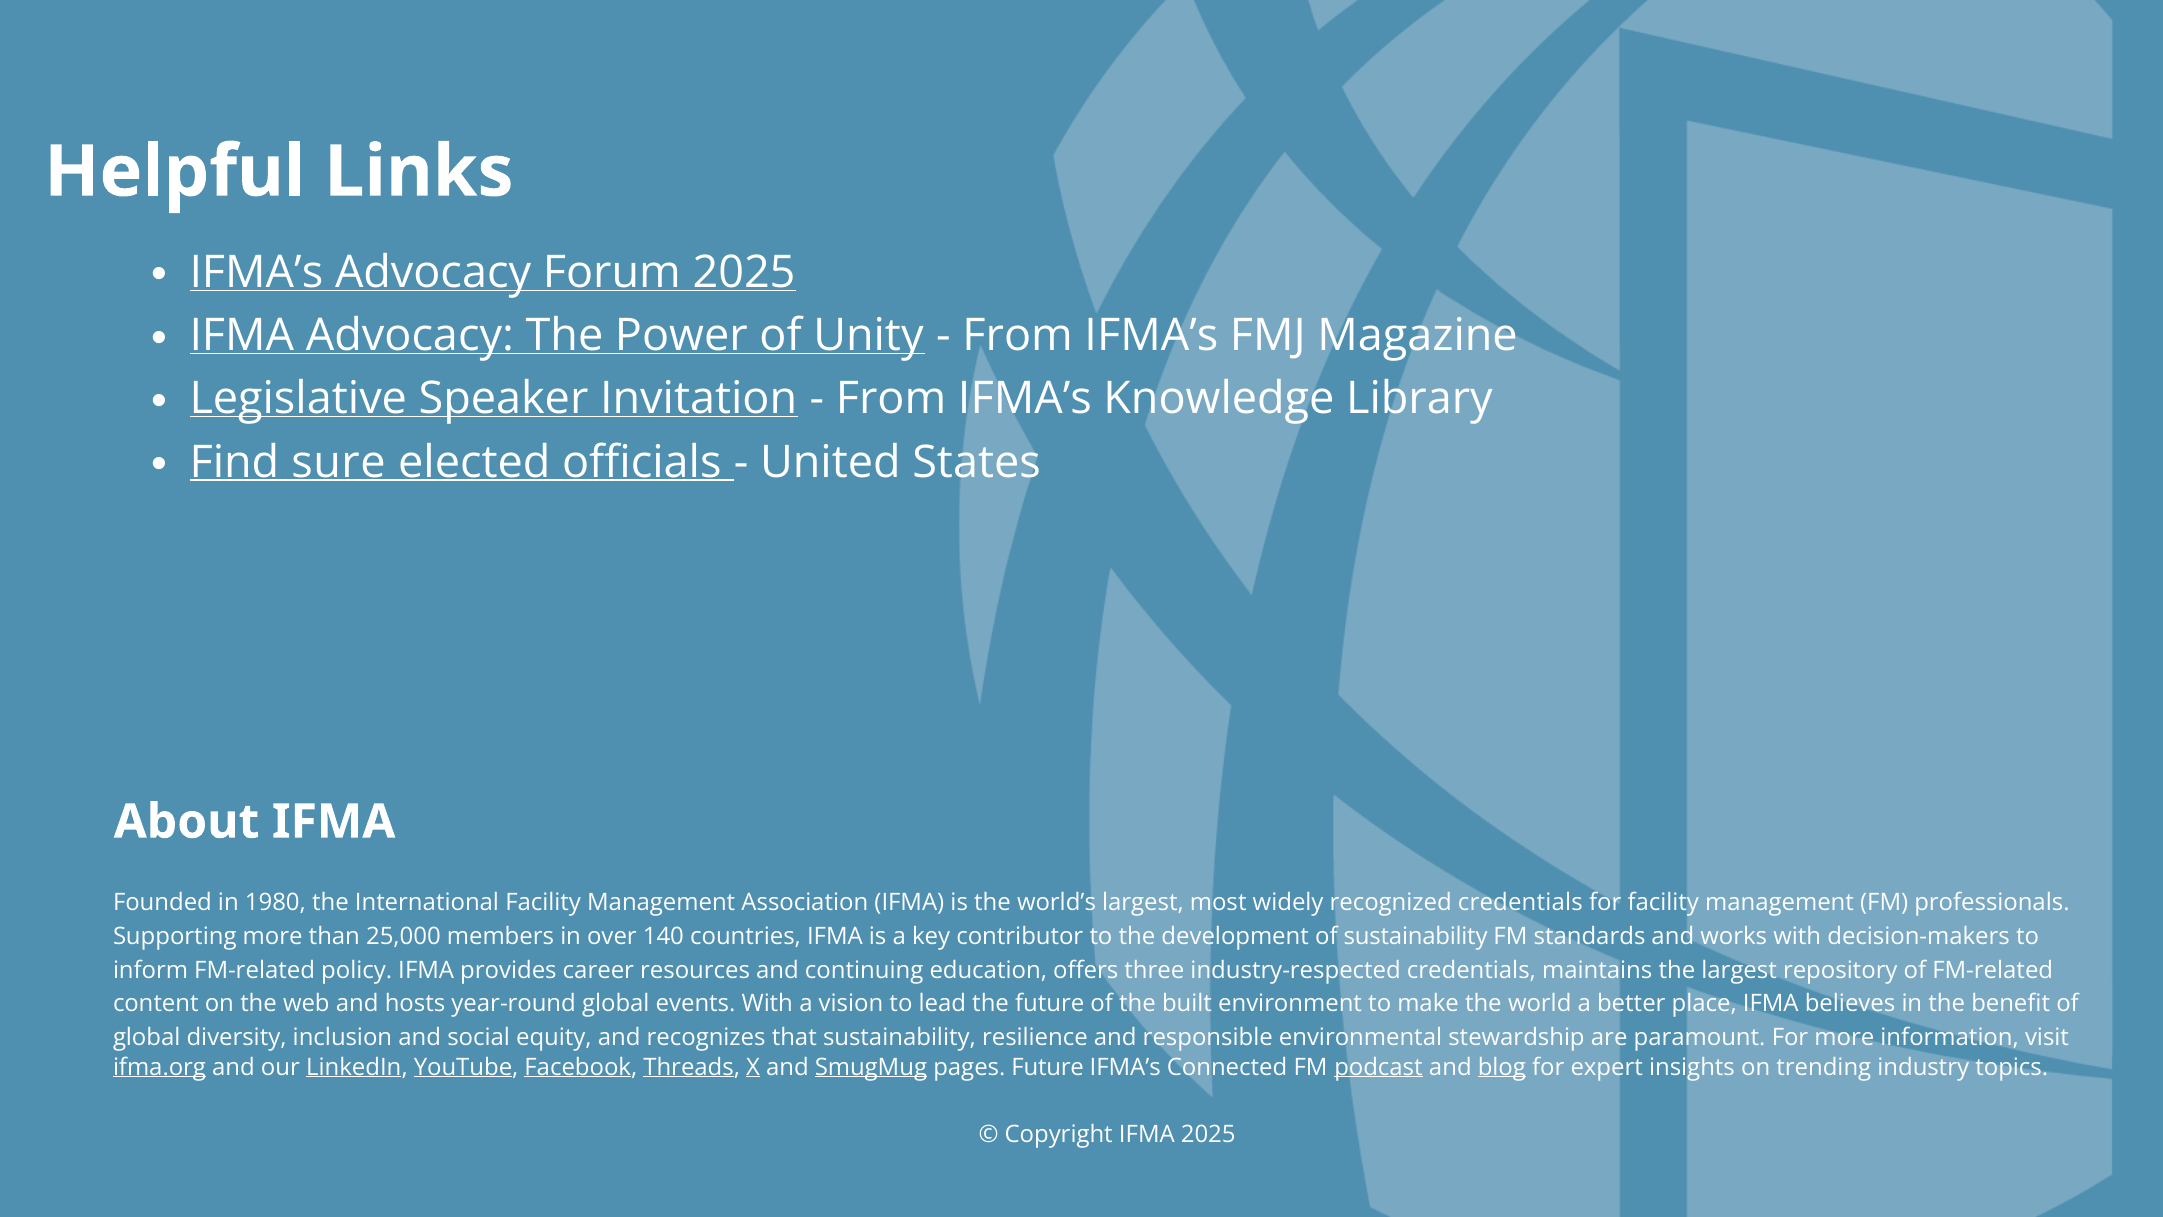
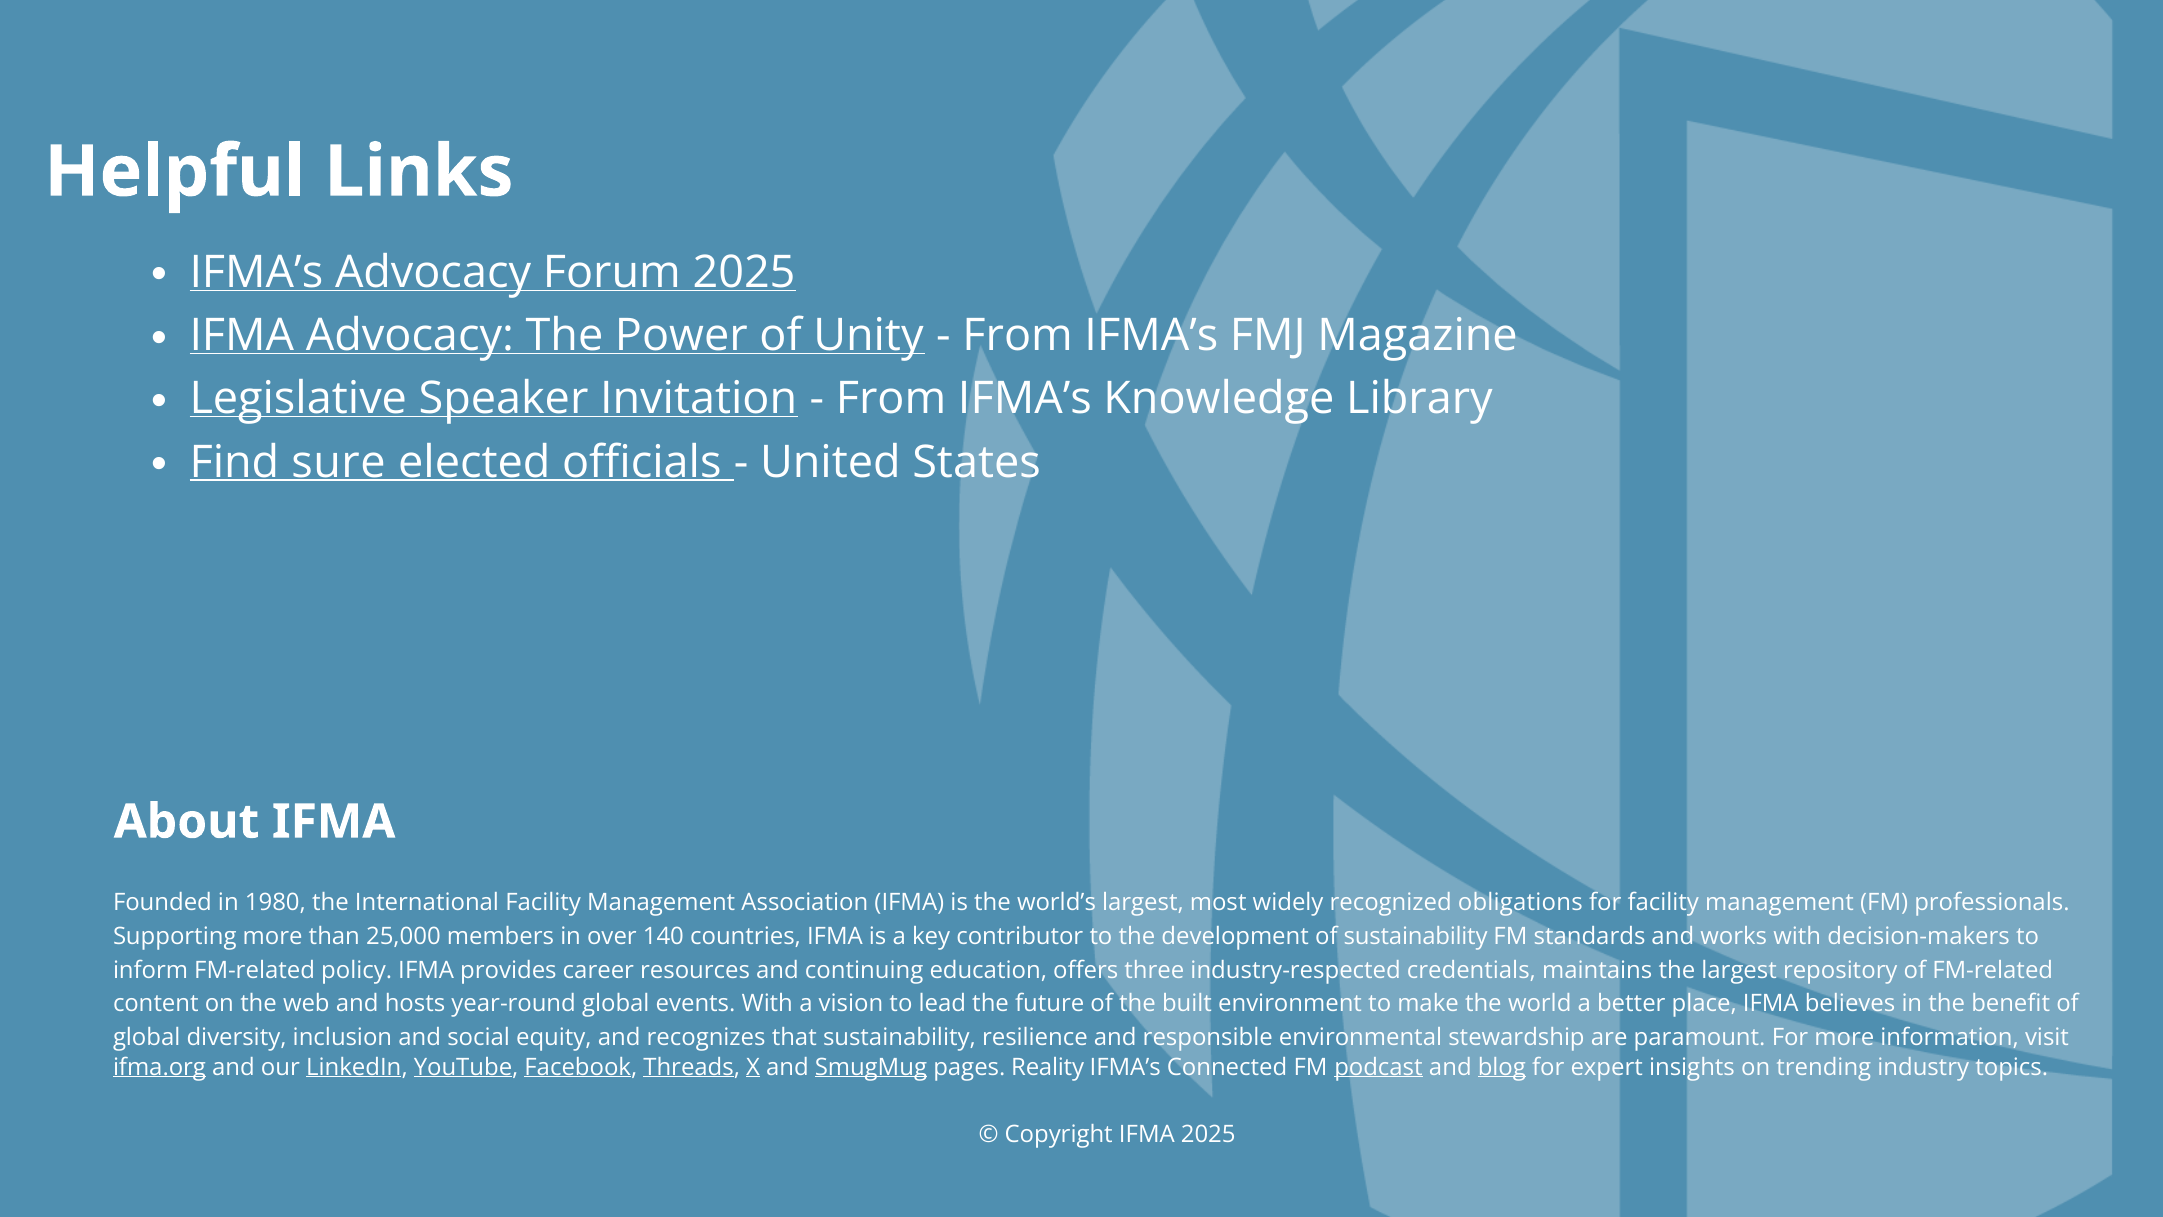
recognized credentials: credentials -> obligations (1520, 903)
pages Future: Future -> Reality (1048, 1067)
